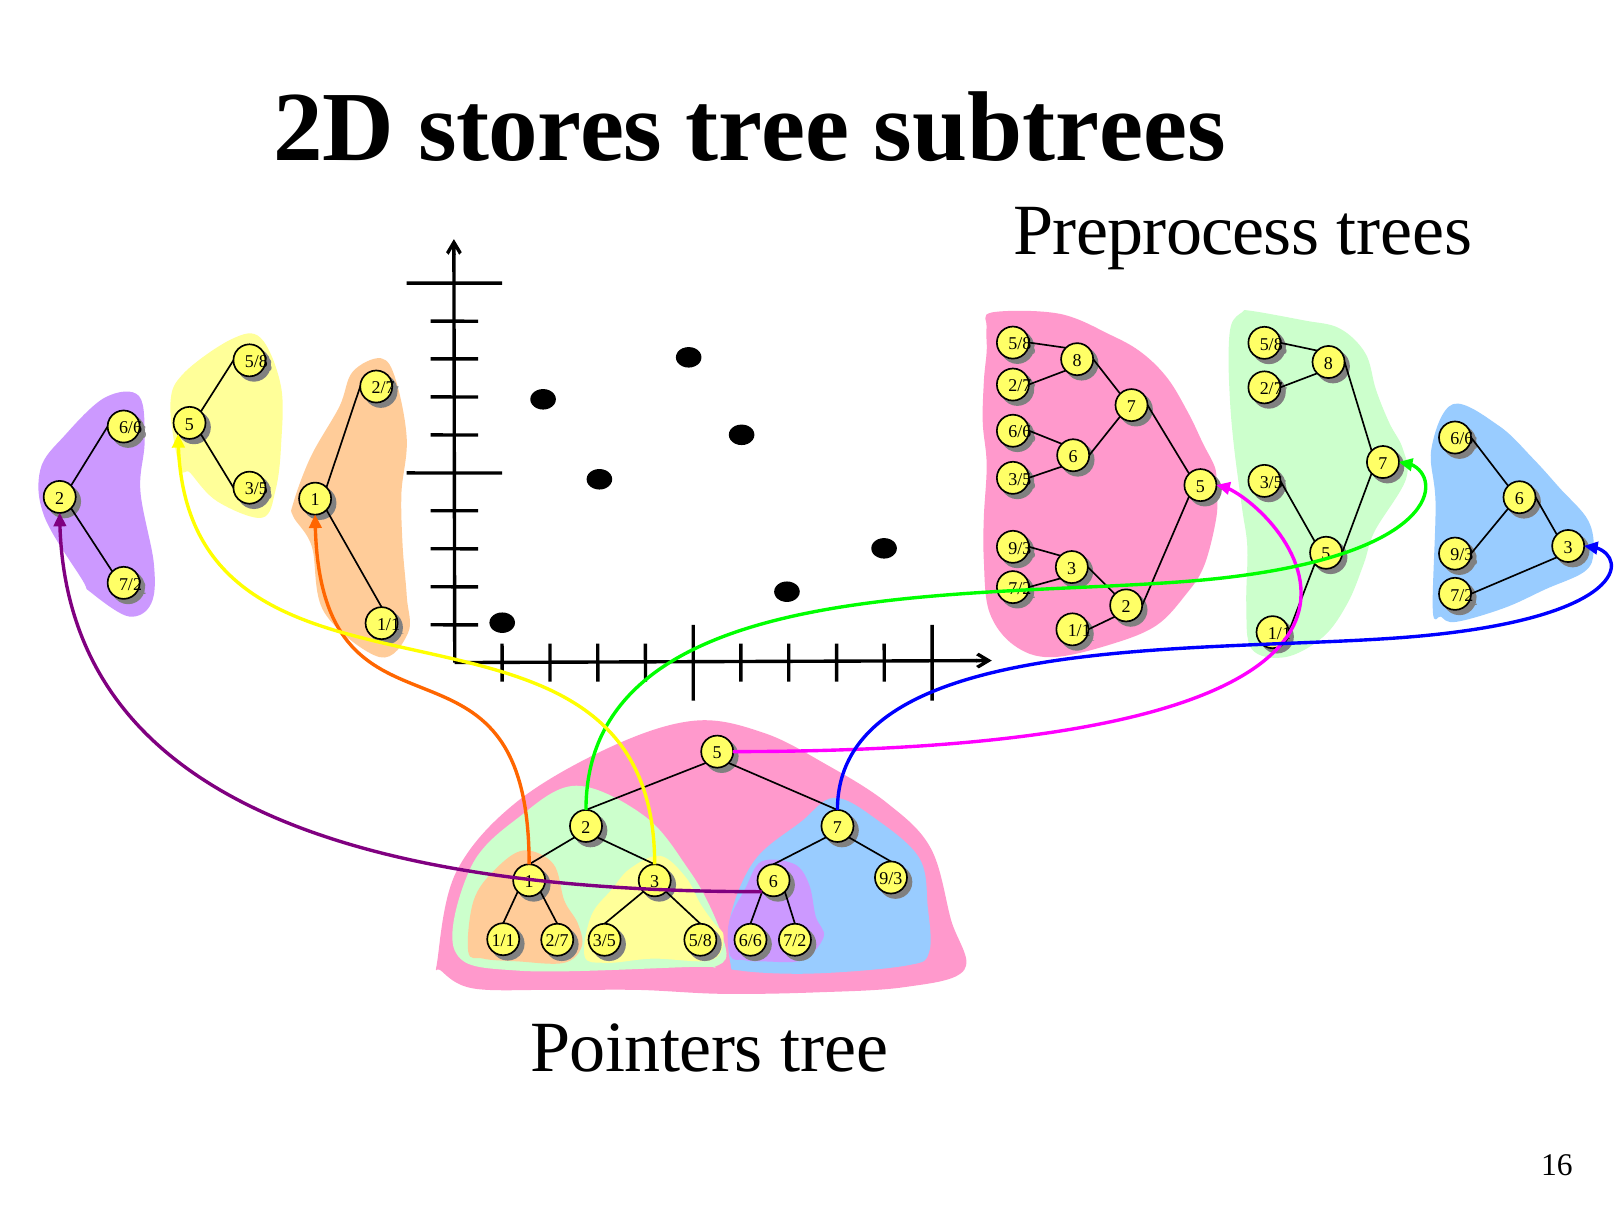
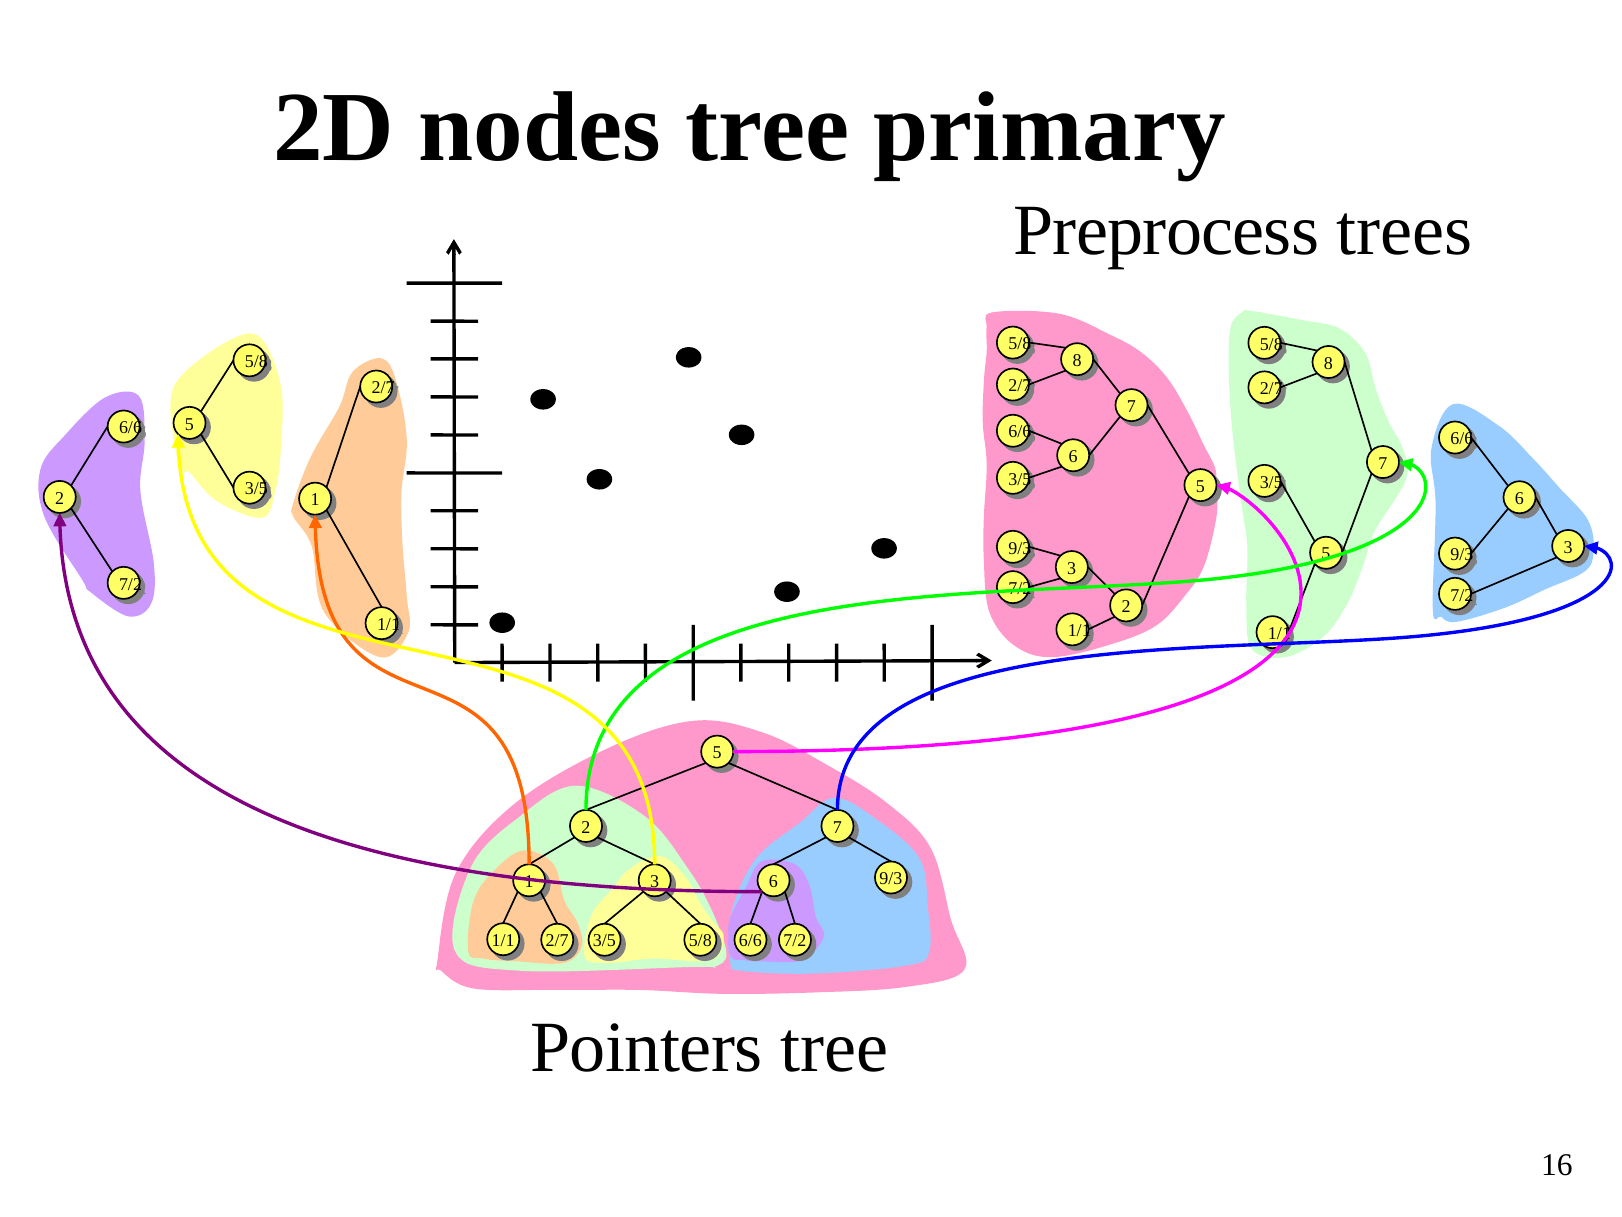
stores: stores -> nodes (540, 128)
subtrees: subtrees -> primary (1050, 128)
